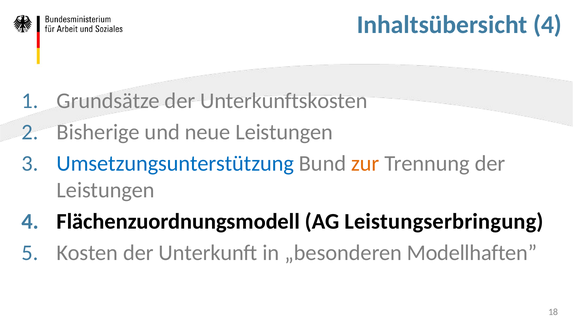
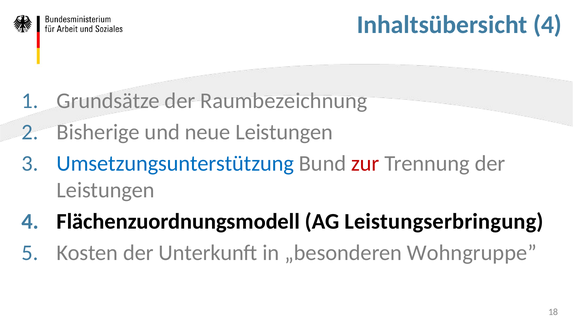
Unterkunftskosten: Unterkunftskosten -> Raumbezeichnung (284, 101)
zur colour: orange -> red (365, 163)
Modellhaften: Modellhaften -> Wohngruppe (472, 253)
